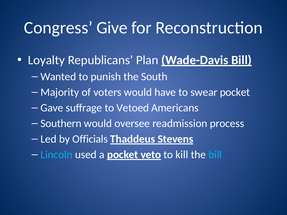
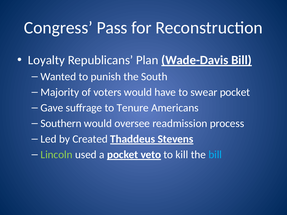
Give: Give -> Pass (112, 28)
Vetoed: Vetoed -> Tenure (133, 108)
Officials: Officials -> Created (90, 139)
Lincoln colour: light blue -> light green (57, 155)
